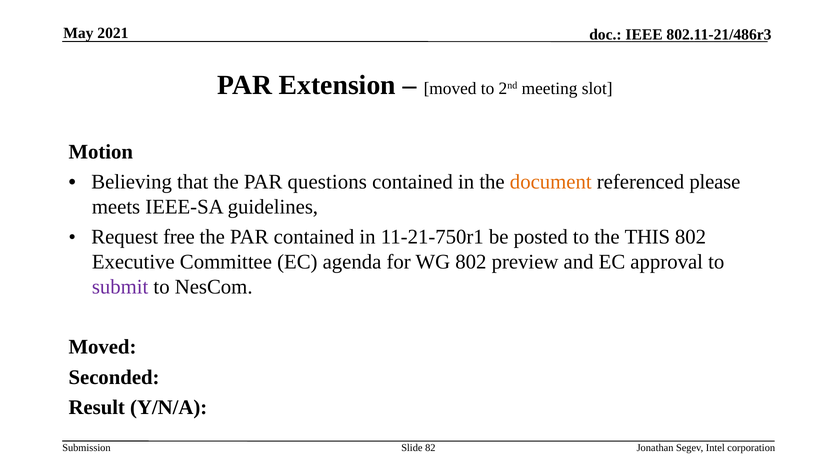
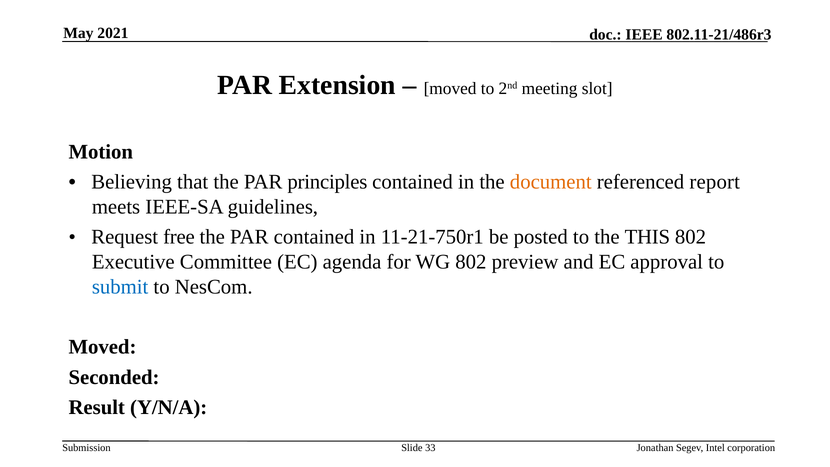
questions: questions -> principles (327, 182)
please: please -> report (715, 182)
submit colour: purple -> blue (120, 287)
82: 82 -> 33 (430, 448)
